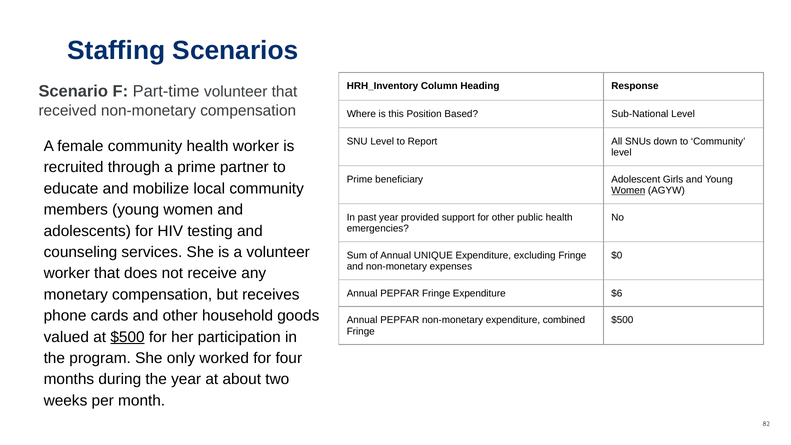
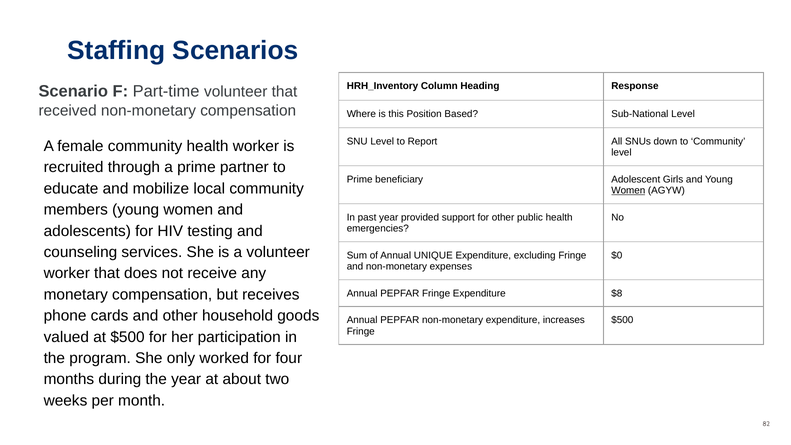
$6: $6 -> $8 (617, 293)
combined: combined -> increases (564, 320)
$500 underline: present -> none (127, 337)
